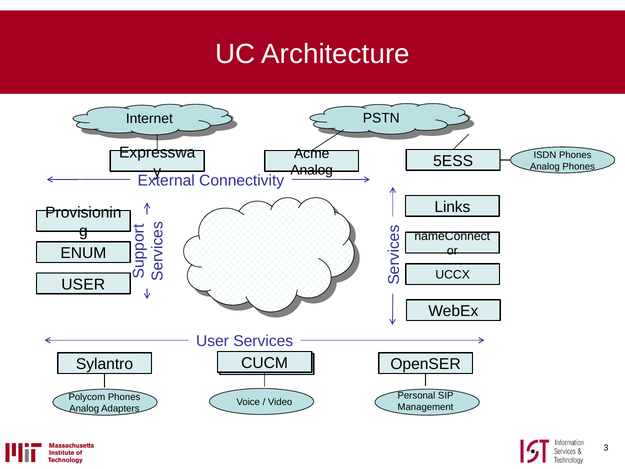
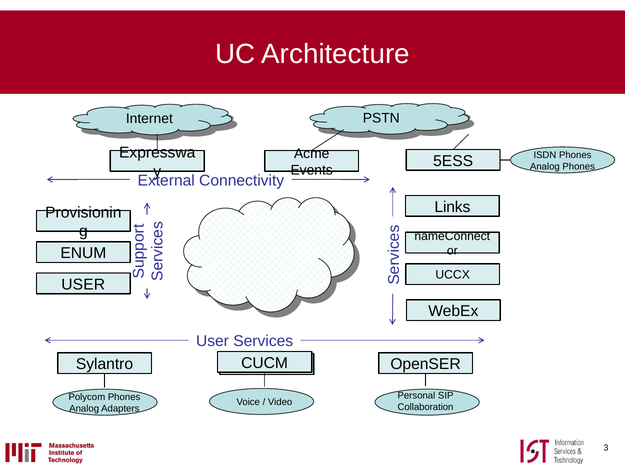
Analog: Analog -> Events (312, 170)
Management: Management -> Collaboration (426, 407)
